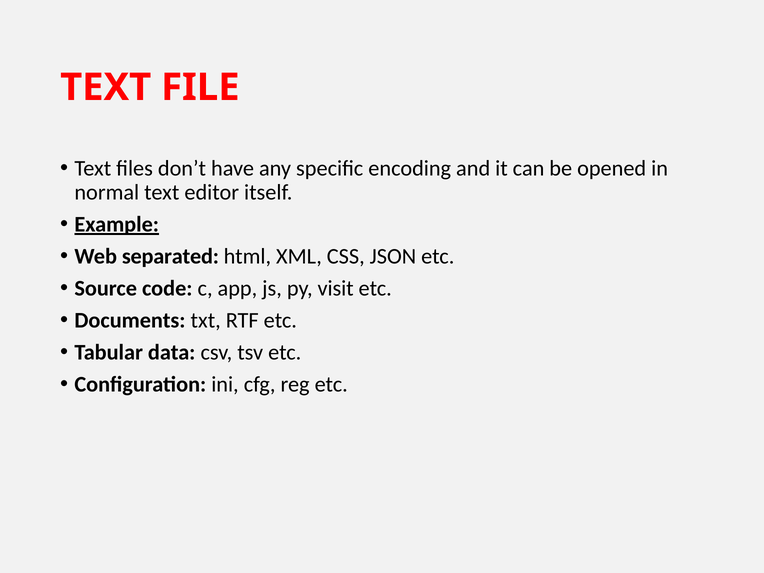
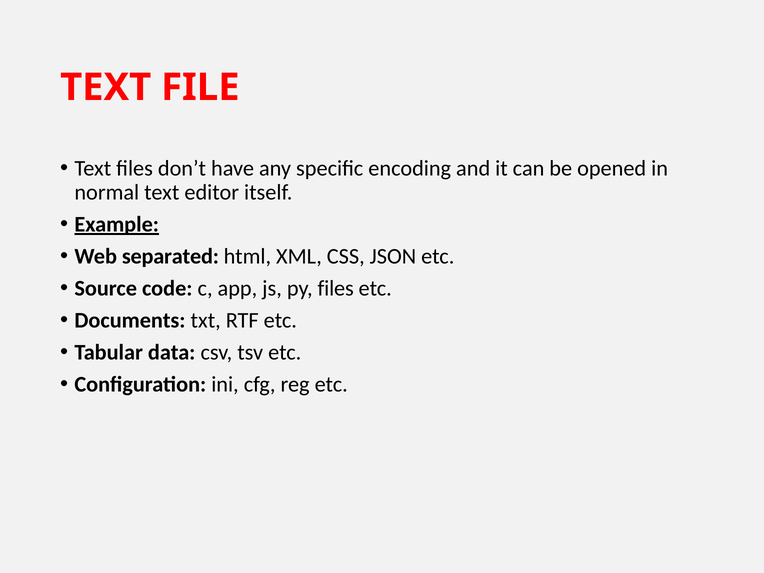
py visit: visit -> files (336, 288)
